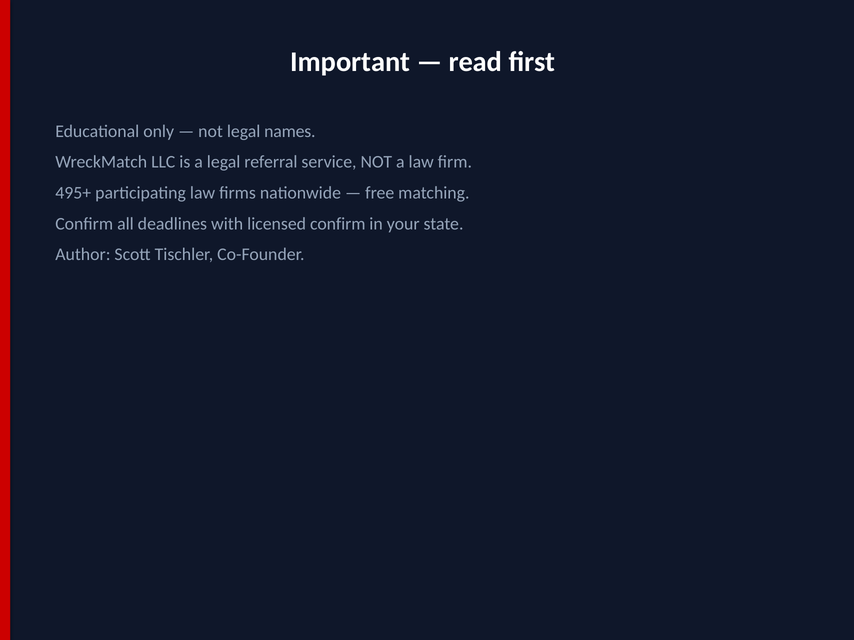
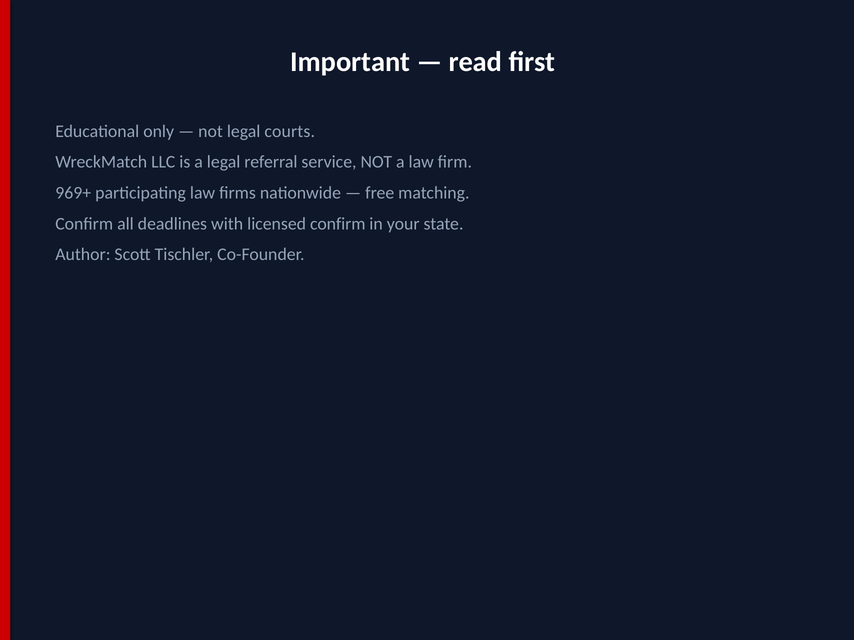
names: names -> courts (290, 131)
495+: 495+ -> 969+ (73, 193)
